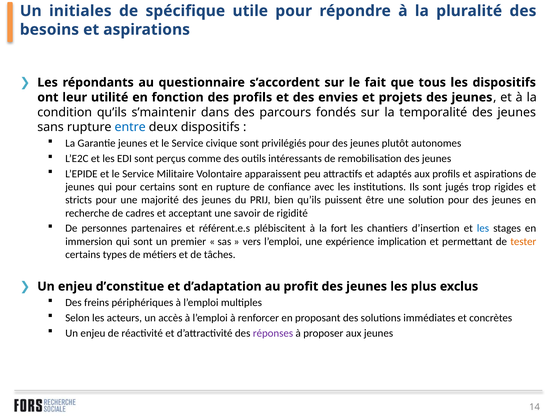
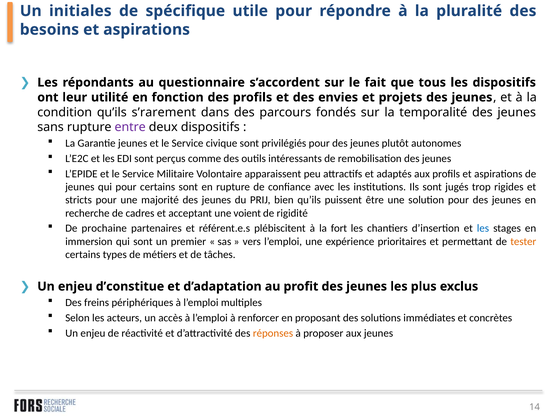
s’maintenir: s’maintenir -> s’rarement (164, 112)
entre colour: blue -> purple (130, 127)
savoir: savoir -> voient (247, 213)
personnes: personnes -> prochaine (104, 228)
implication: implication -> prioritaires (402, 241)
réponses colour: purple -> orange (273, 333)
